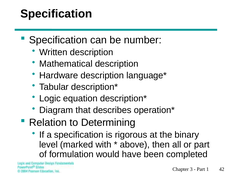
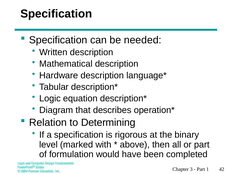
number: number -> needed (143, 40)
